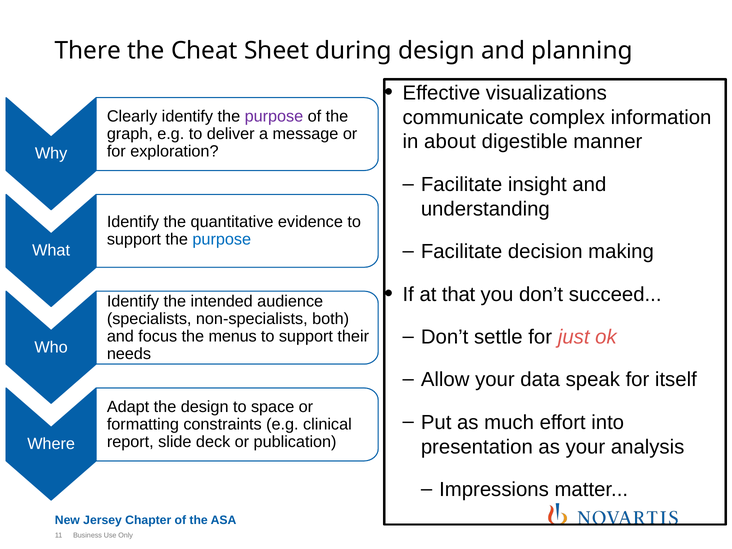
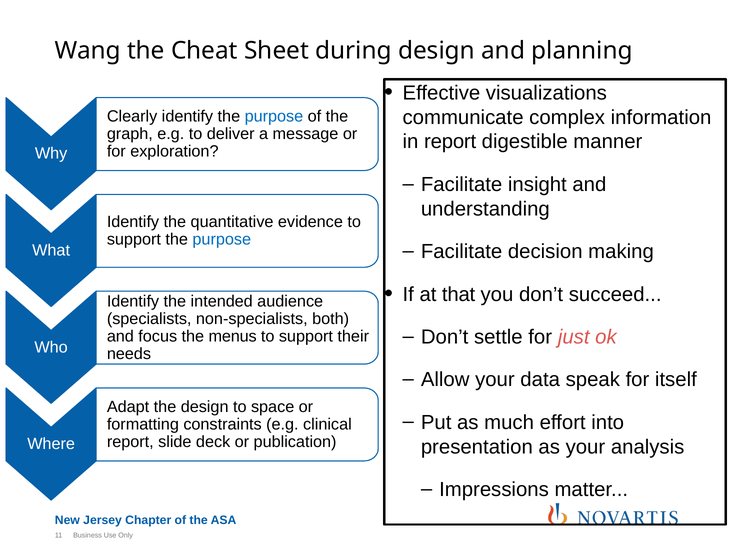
There: There -> Wang (88, 51)
purpose colour: purple -> blue (274, 116)
in about: about -> report (450, 142)
